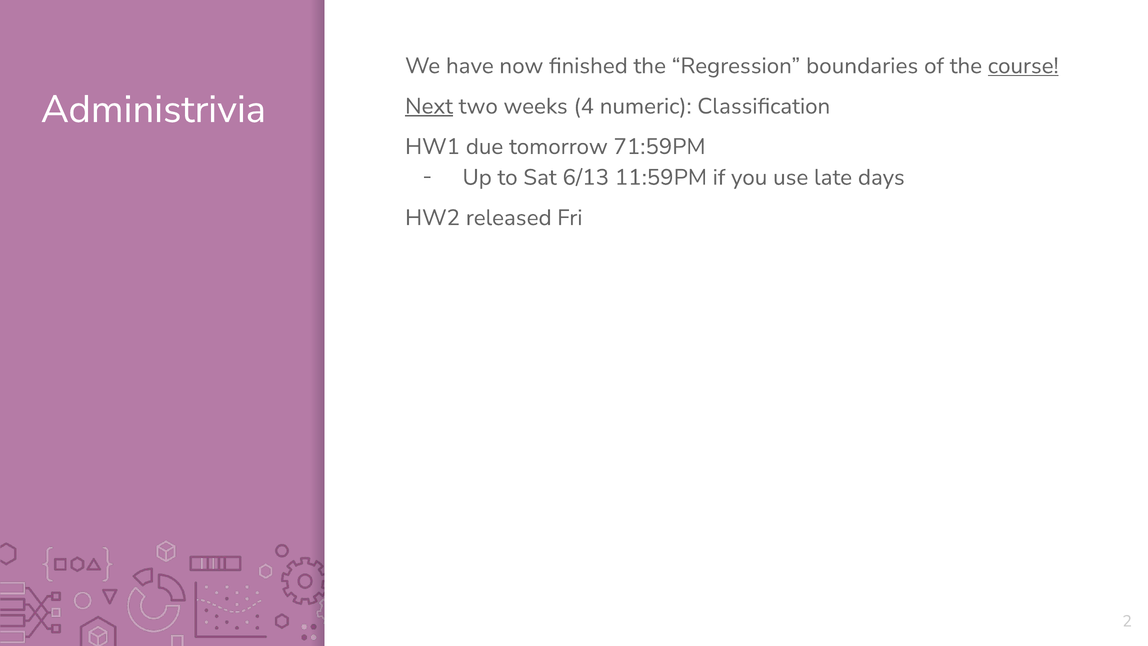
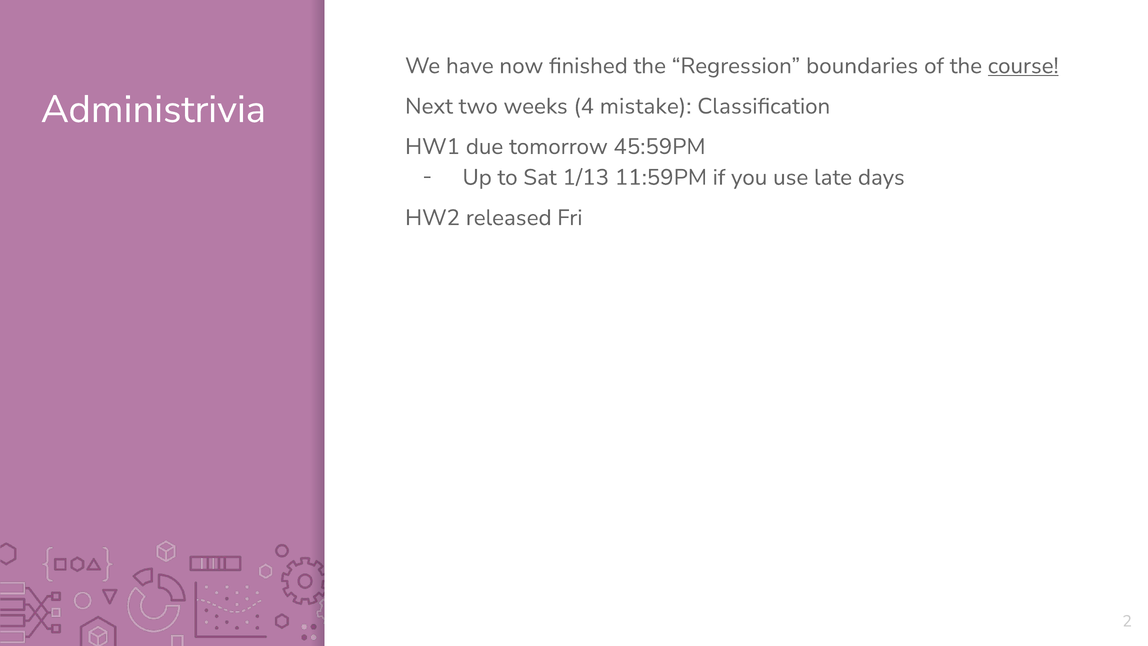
Next underline: present -> none (429, 106)
numeric: numeric -> mistake (646, 106)
71:59PM: 71:59PM -> 45:59PM (659, 147)
6/13: 6/13 -> 1/13 (586, 177)
